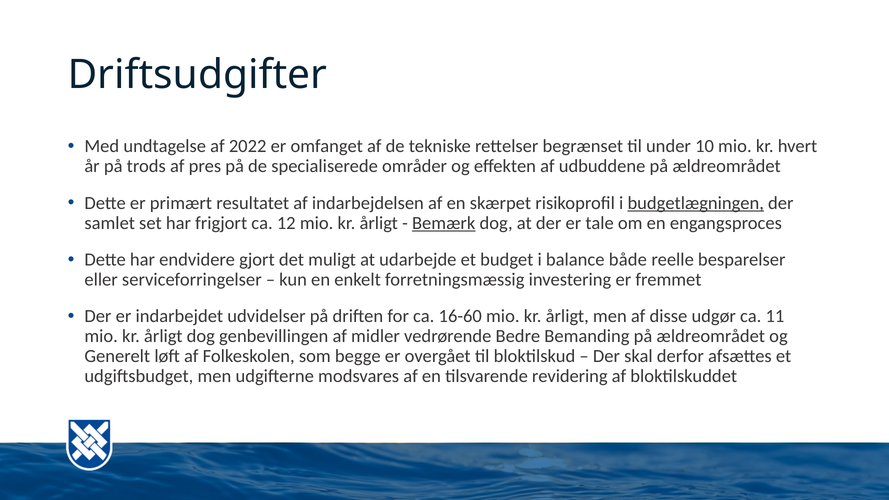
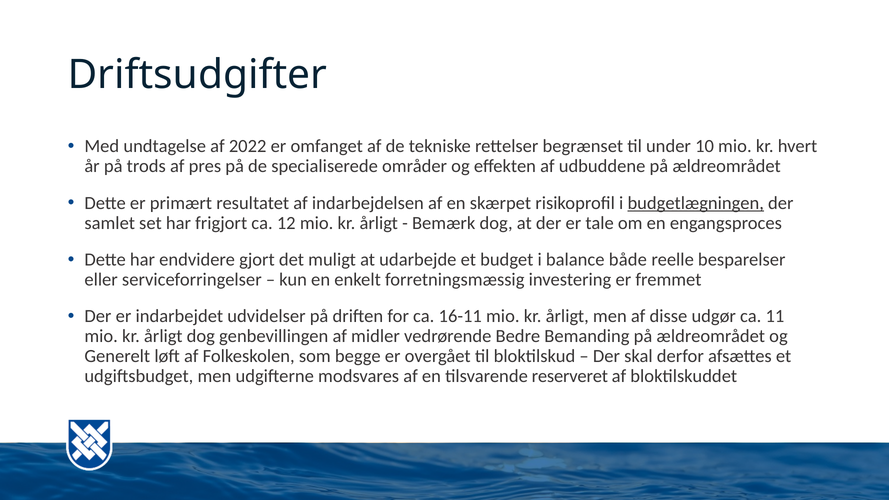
Bemærk underline: present -> none (444, 223)
16-60: 16-60 -> 16-11 (460, 316)
revidering: revidering -> reserveret (570, 376)
